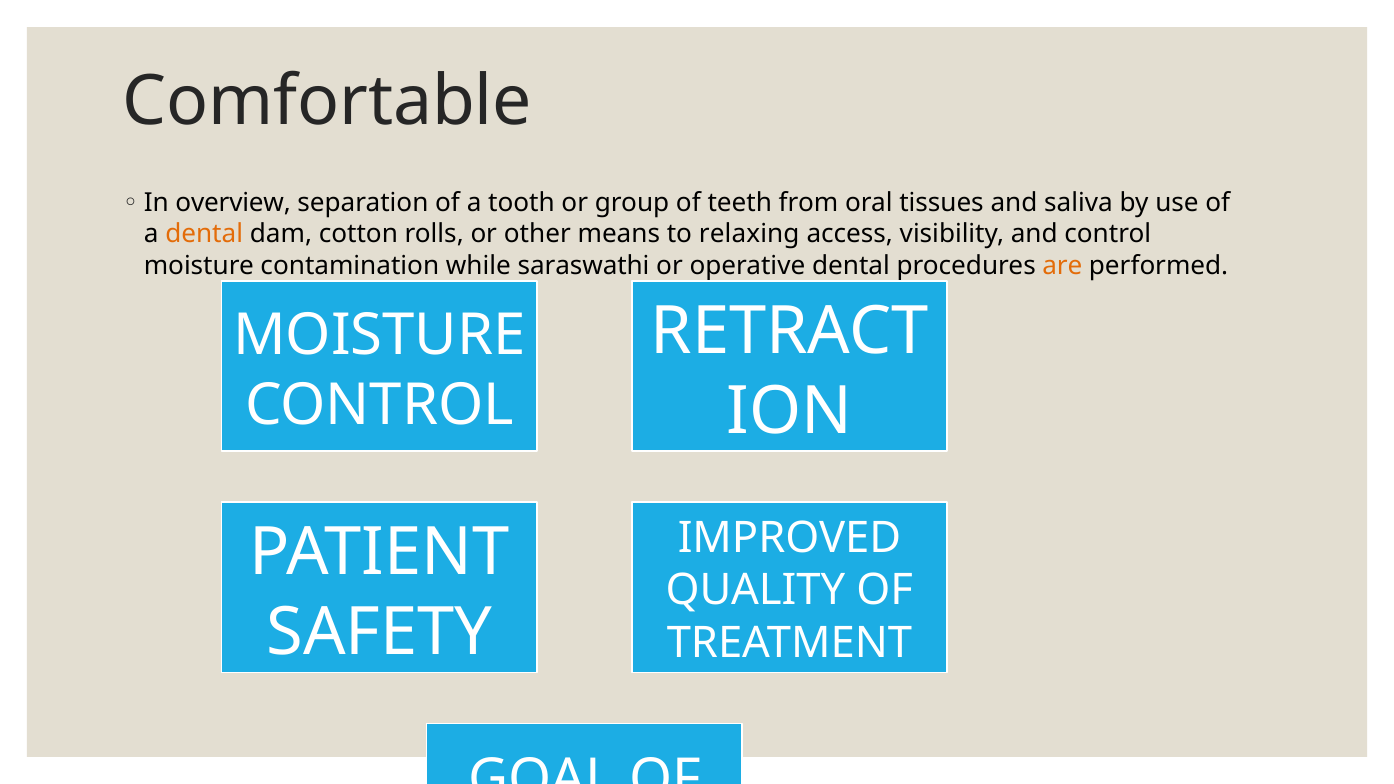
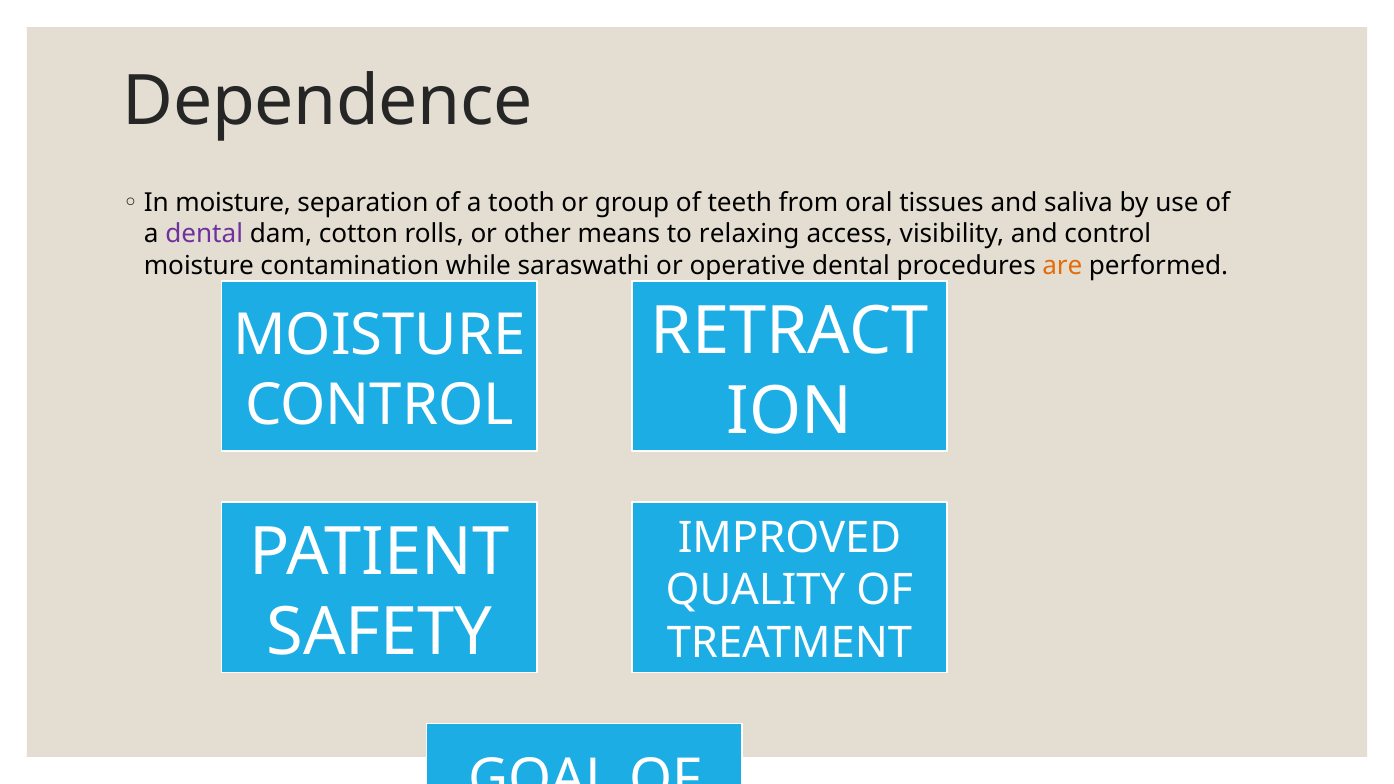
Comfortable: Comfortable -> Dependence (328, 101)
In overview: overview -> moisture (233, 203)
dental colour: orange -> purple (204, 234)
